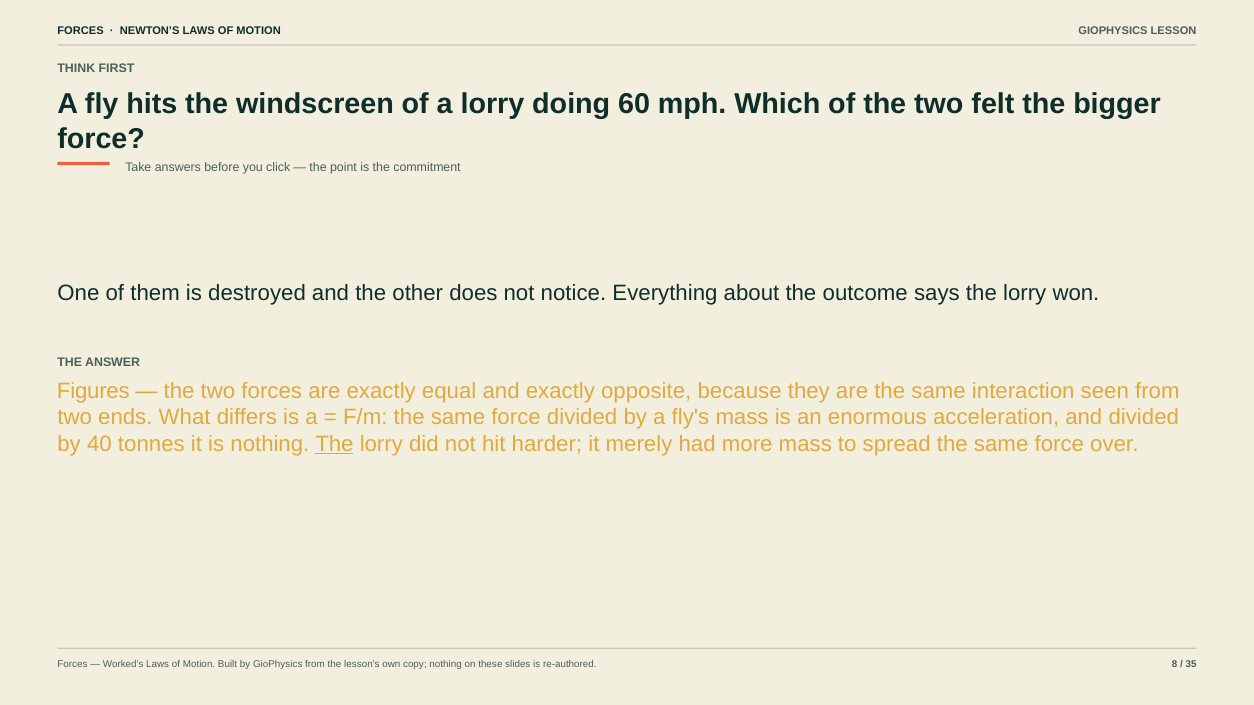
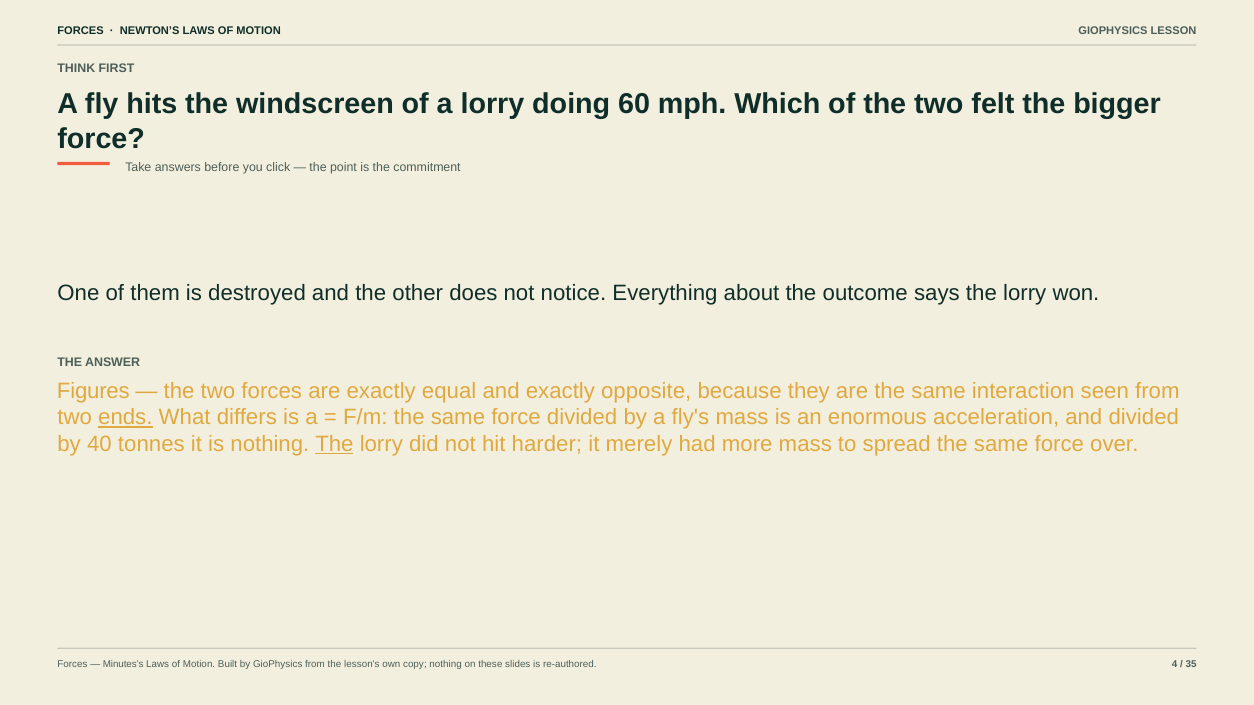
ends underline: none -> present (125, 418)
Worked’s: Worked’s -> Minutes’s (123, 665)
8: 8 -> 4 (1175, 665)
